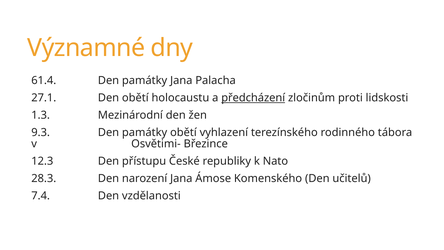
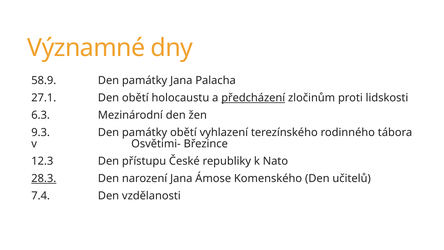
61.4: 61.4 -> 58.9 (44, 80)
1.3: 1.3 -> 6.3 (41, 115)
28.3 underline: none -> present (44, 178)
